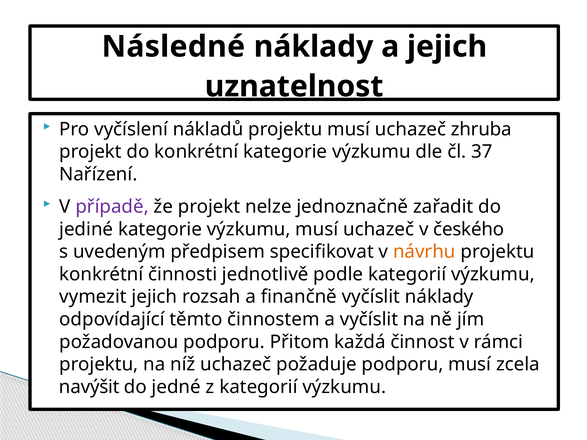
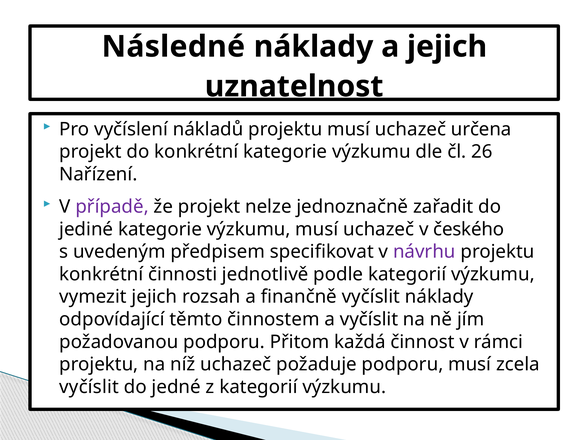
zhruba: zhruba -> určena (481, 129)
37: 37 -> 26 (482, 152)
návrhu colour: orange -> purple (424, 252)
navýšit: navýšit -> vyčíslit (89, 387)
